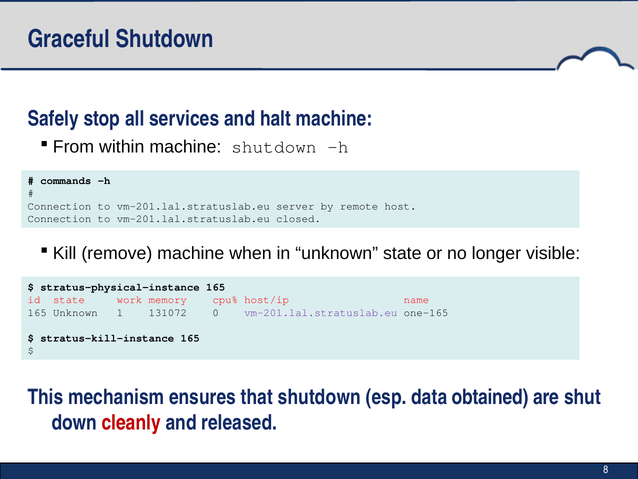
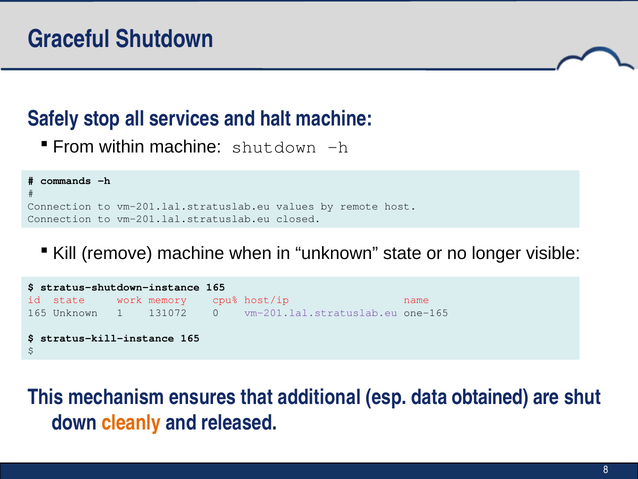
server: server -> values (295, 206)
stratus-physical-instance: stratus-physical-instance -> stratus-shutdown-instance (120, 287)
that shutdown: shutdown -> additional (319, 397)
cleanly colour: red -> orange (131, 422)
